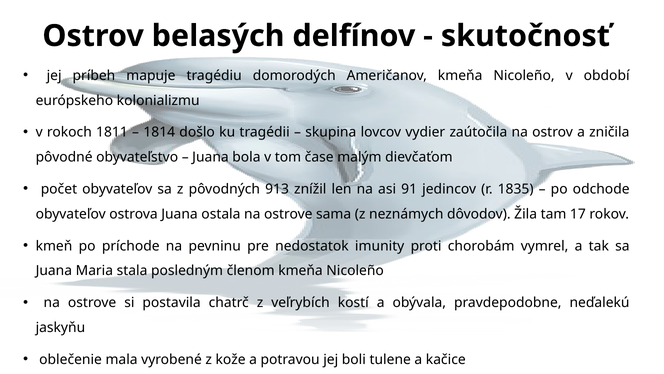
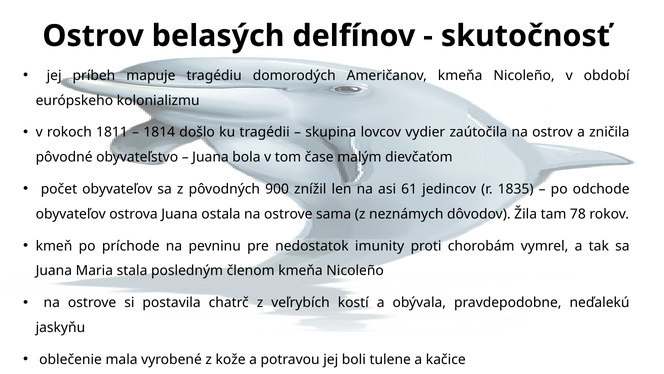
913: 913 -> 900 (277, 189)
91: 91 -> 61 (409, 189)
17: 17 -> 78 (578, 214)
